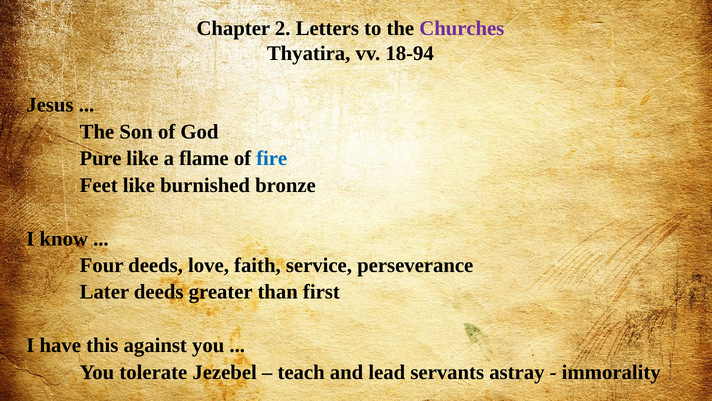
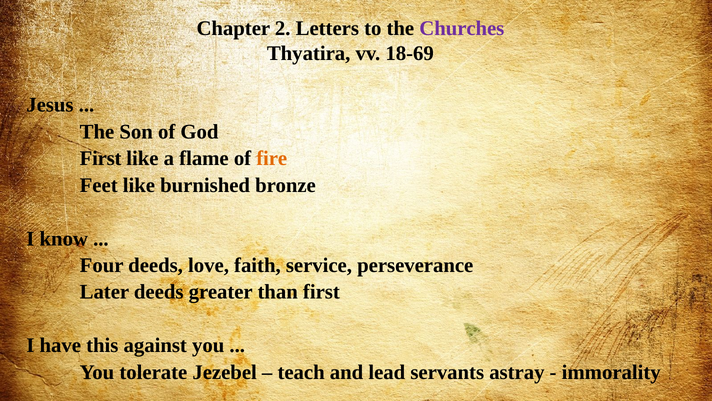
18-94: 18-94 -> 18-69 (410, 53)
Pure: Pure -> First (101, 158)
fire colour: blue -> orange (272, 158)
